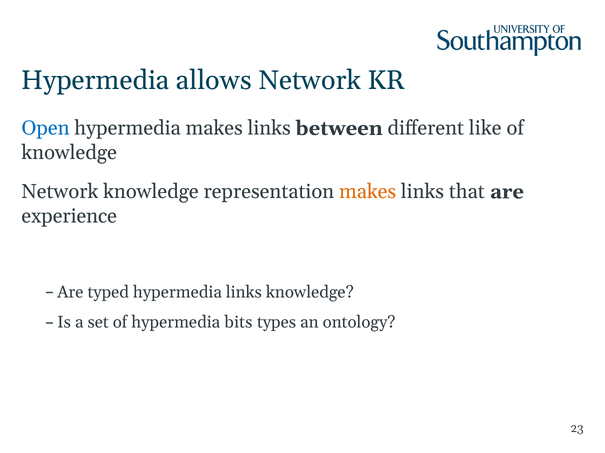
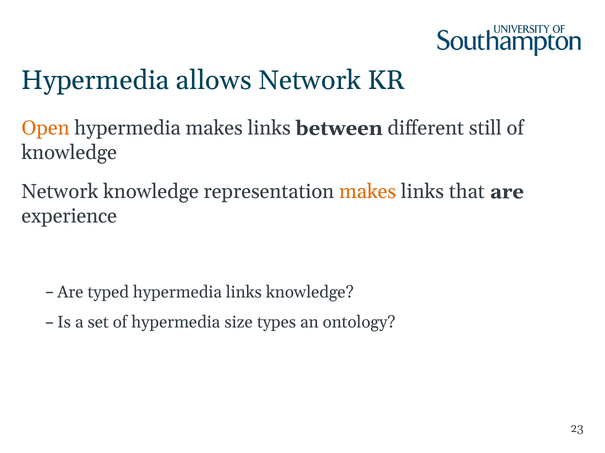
Open colour: blue -> orange (46, 128)
like: like -> still (485, 128)
bits: bits -> size (239, 323)
